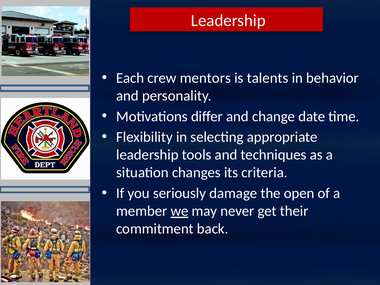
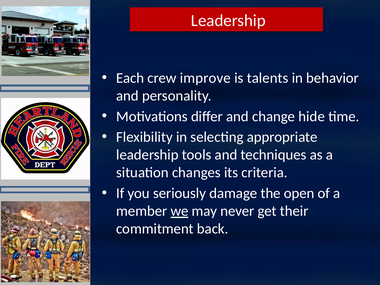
mentors: mentors -> improve (205, 78)
date: date -> hide (312, 116)
